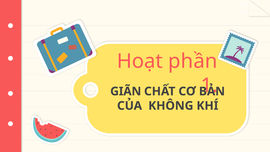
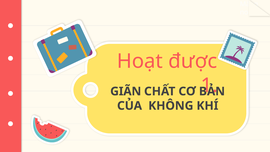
phần: phần -> được (193, 61)
